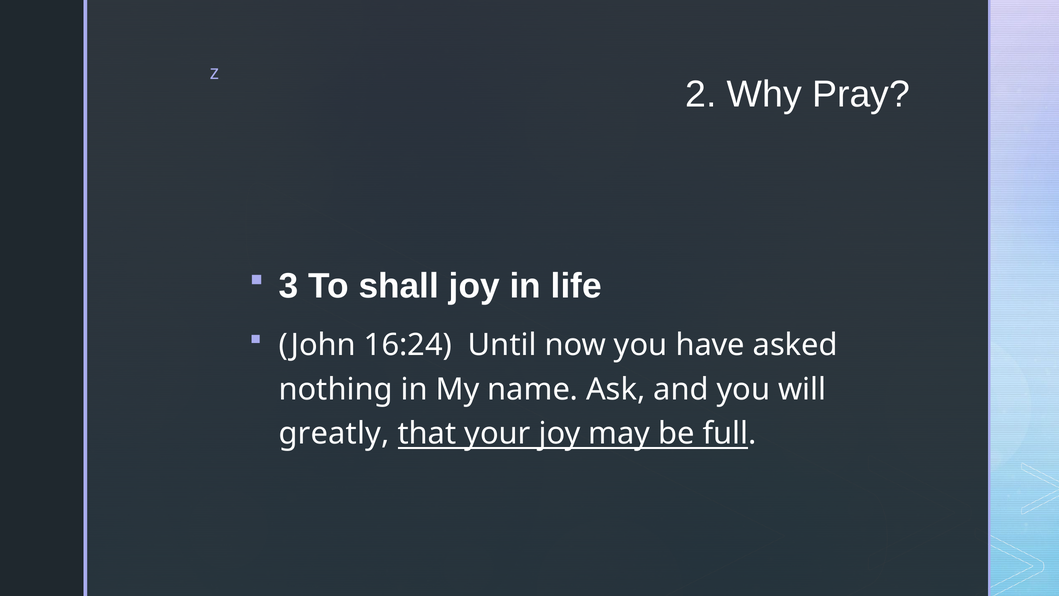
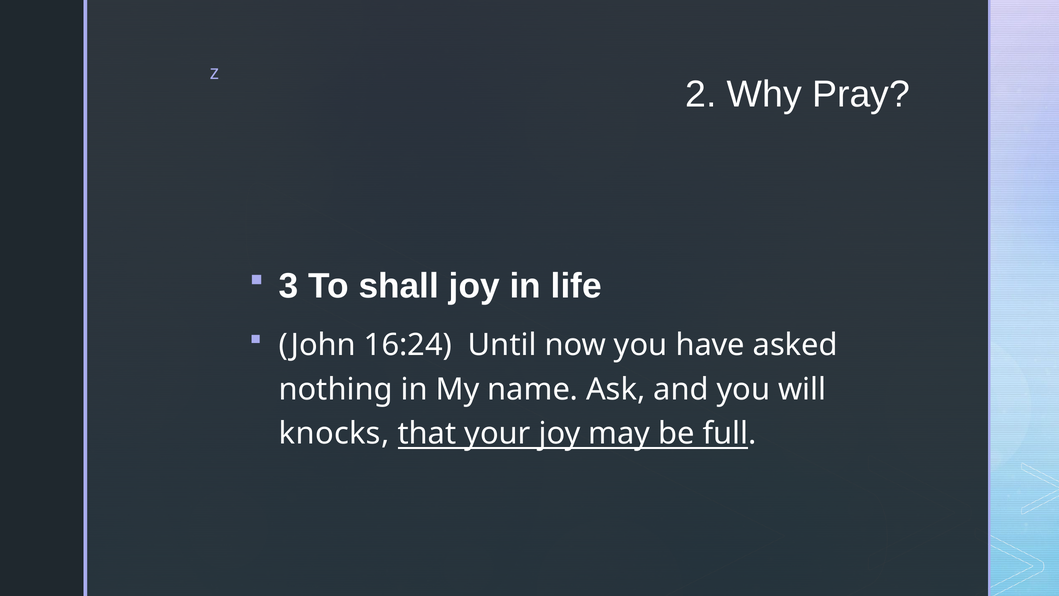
greatly: greatly -> knocks (334, 434)
